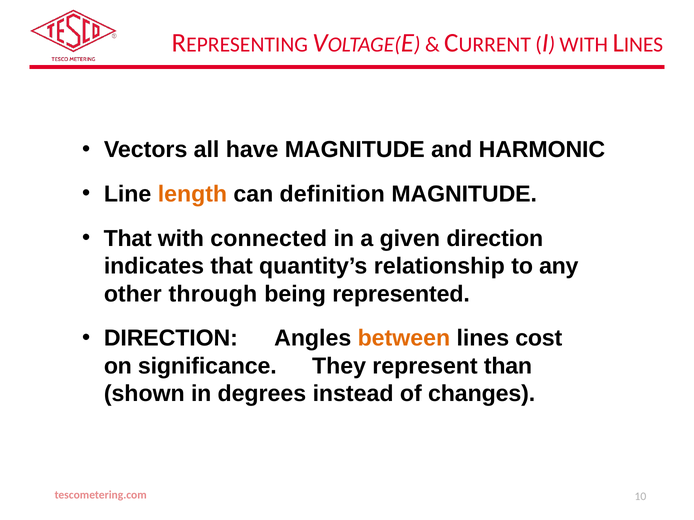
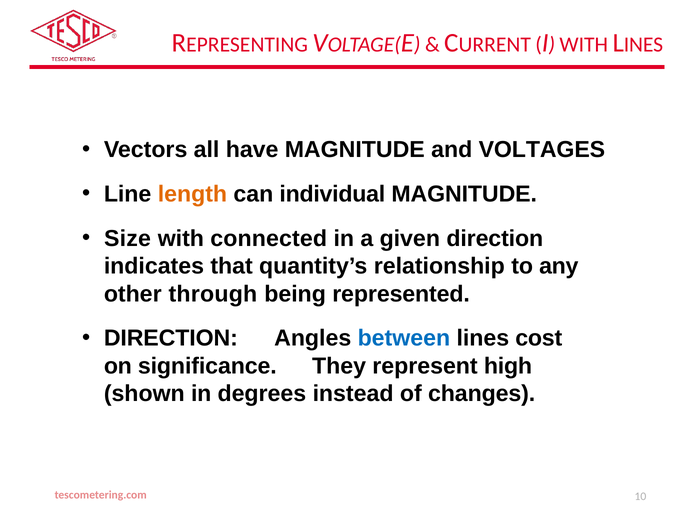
HARMONIC: HARMONIC -> VOLTAGES (542, 150)
definition: definition -> individual (332, 194)
That: That -> Size (127, 239)
between colour: orange -> blue (404, 339)
than: than -> high (508, 366)
